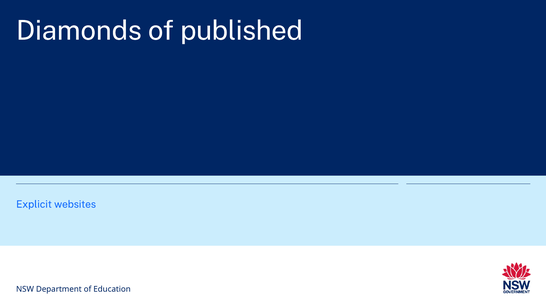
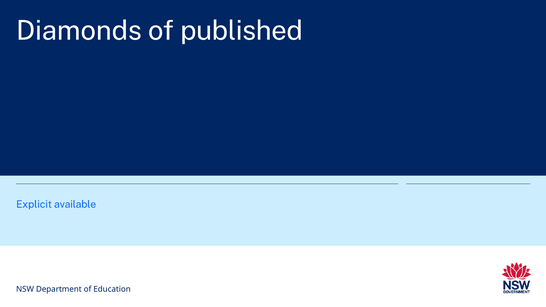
websites: websites -> available (75, 204)
